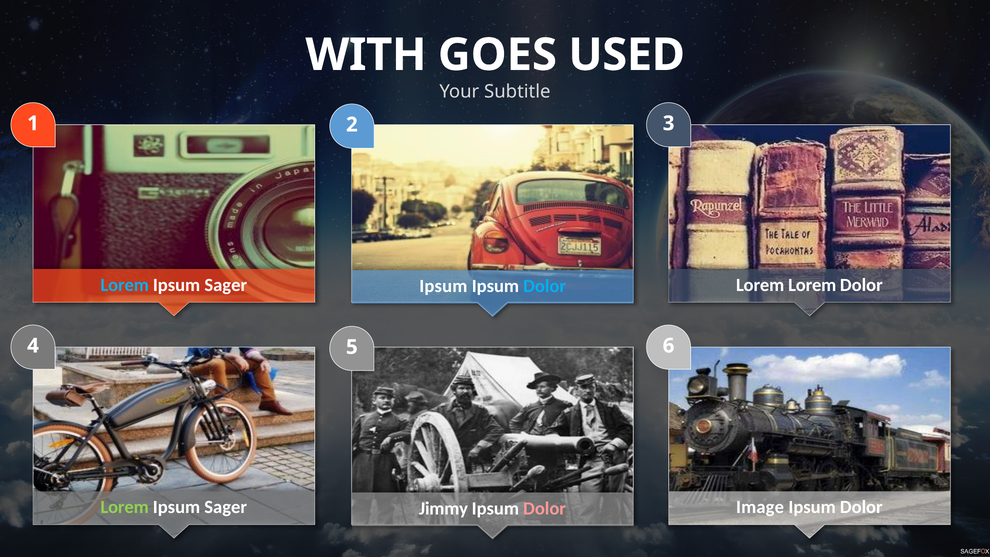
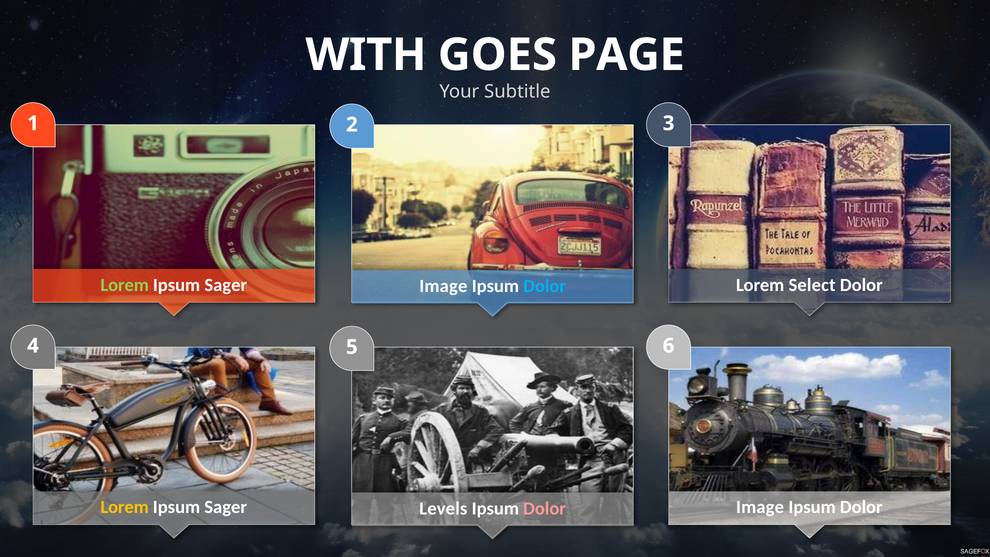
USED: USED -> PAGE (627, 55)
Lorem colour: light blue -> light green (125, 285)
Lorem Lorem: Lorem -> Select (812, 285)
Ipsum: Ipsum -> Image (443, 286)
Lorem colour: light green -> yellow (125, 507)
Jimmy: Jimmy -> Levels (443, 509)
